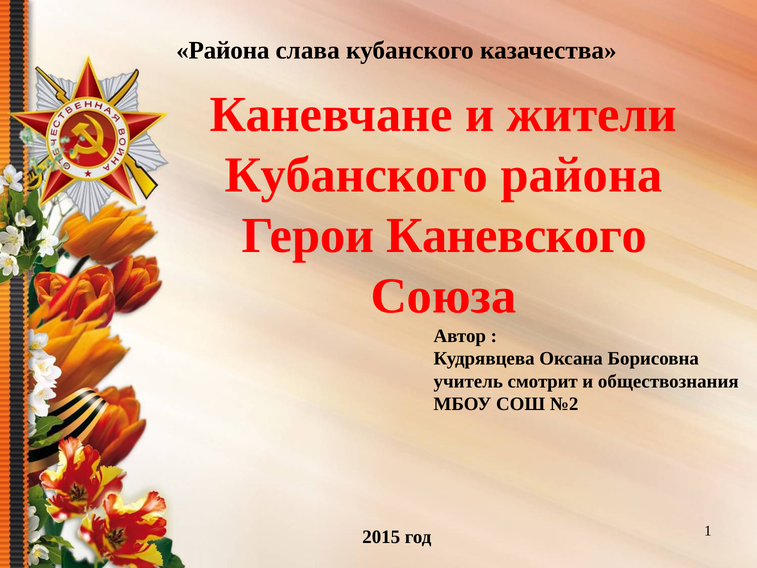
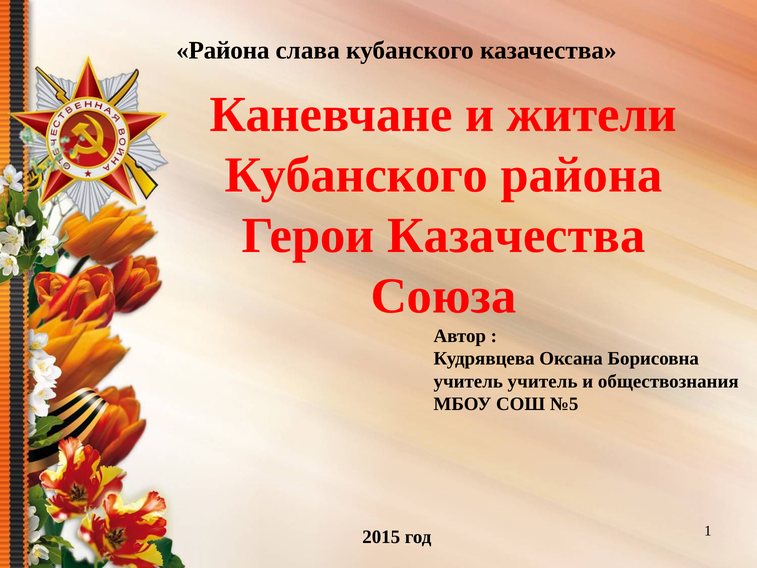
Герои Каневского: Каневского -> Казачества (516, 236)
учитель смотрит: смотрит -> учитель (543, 381)
№2: №2 -> №5 (564, 404)
